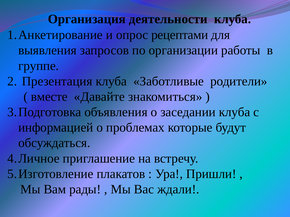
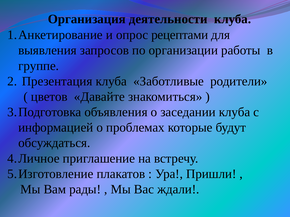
вместе: вместе -> цветов (49, 97)
